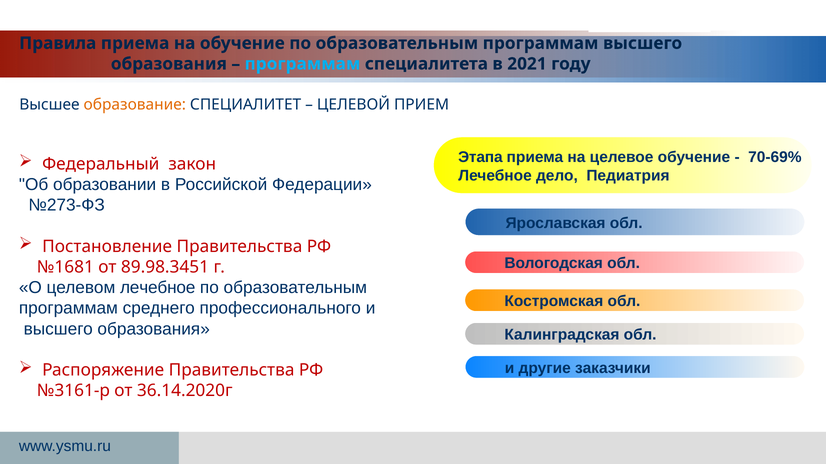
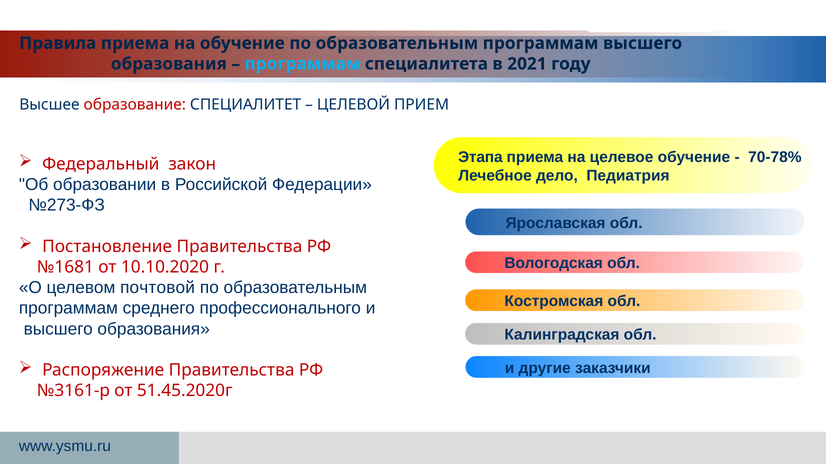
образование colour: orange -> red (135, 105)
70-69%: 70-69% -> 70-78% (775, 157)
89.98.3451: 89.98.3451 -> 10.10.2020 (165, 267)
целевом лечебное: лечебное -> почтовой (158, 288)
36.14.2020г: 36.14.2020г -> 51.45.2020г (185, 391)
